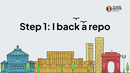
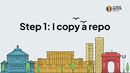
back: back -> copy (68, 27)
